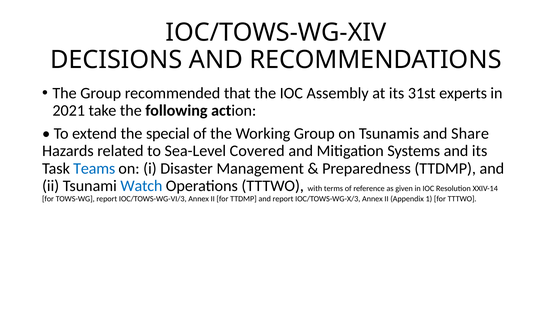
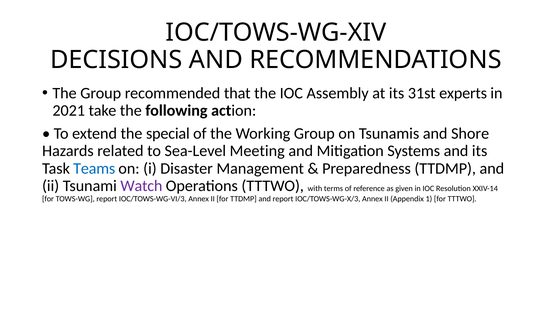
Share: Share -> Shore (470, 134)
Covered: Covered -> Meeting (257, 151)
Watch colour: blue -> purple (141, 186)
